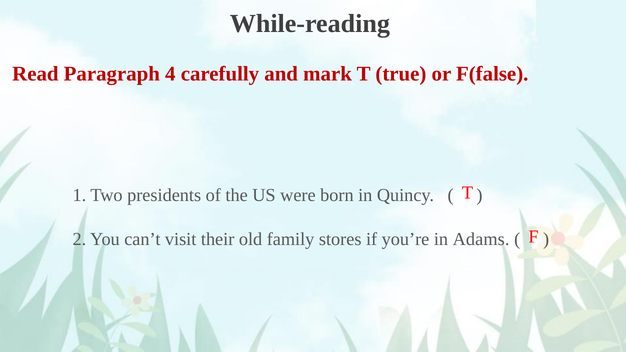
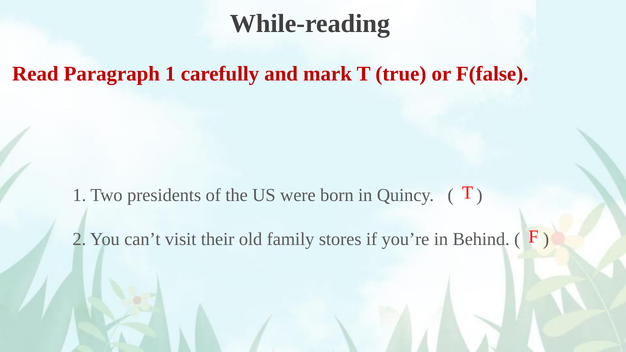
Paragraph 4: 4 -> 1 (170, 74)
Adams: Adams -> Behind (481, 239)
